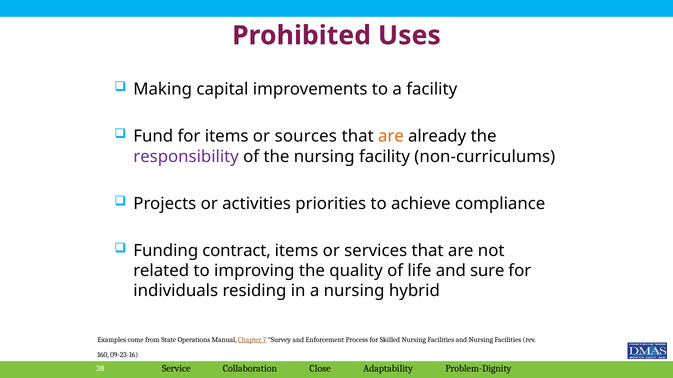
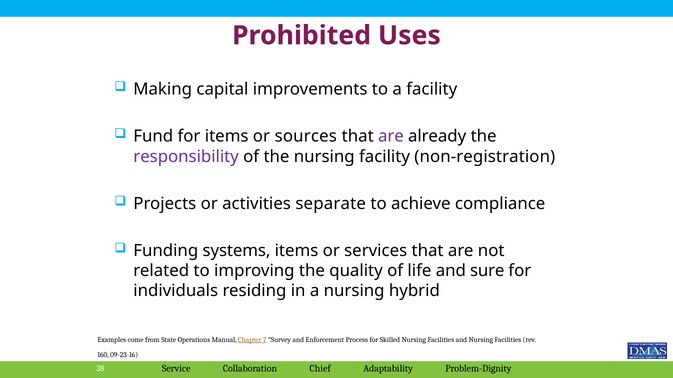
are colour: orange -> purple (391, 137)
non-curriculums: non-curriculums -> non-registration (485, 157)
priorities: priorities -> separate (331, 204)
contract: contract -> systems (237, 251)
Close: Close -> Chief (320, 369)
